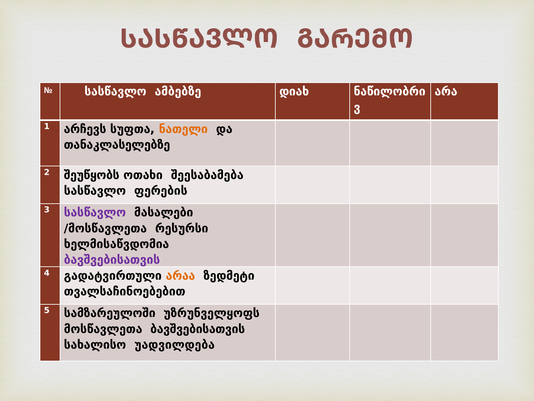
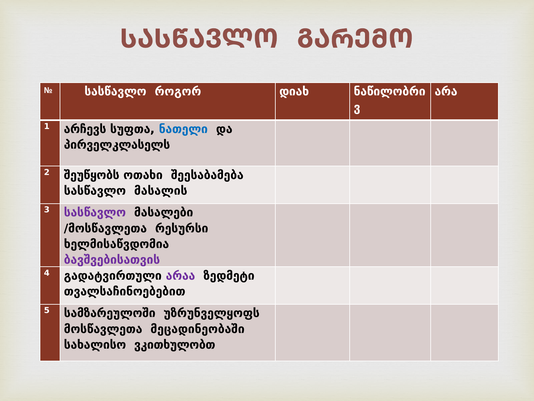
ამბებზე: ამბებზე -> როგორ (178, 92)
ნათელი colour: orange -> blue (183, 129)
თანაკლასელებზე: თანაკლასელებზე -> პირველკლასელს (117, 145)
ფერების: ფერების -> მასალის (161, 191)
არაა colour: orange -> purple (181, 275)
მოსწავლეთა ბავშვებისათვის: ბავშვებისათვის -> მეცადინეობაში (198, 329)
უადვილდება: უადვილდება -> ვკითხულობთ (175, 344)
